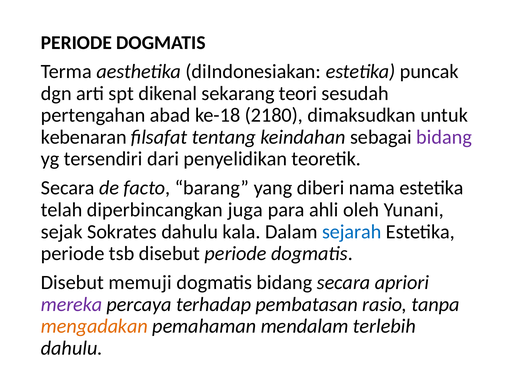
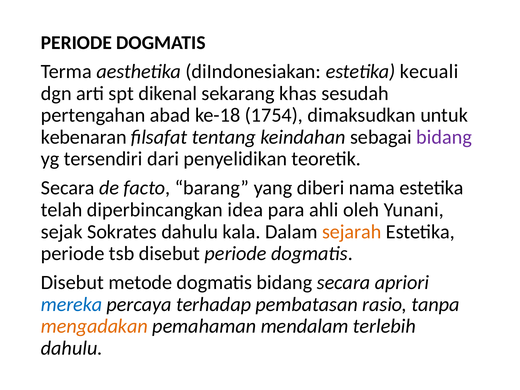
puncak: puncak -> kecuali (429, 72)
teori: teori -> khas (298, 93)
2180: 2180 -> 1754 (274, 115)
juga: juga -> idea (245, 210)
sejarah colour: blue -> orange (352, 232)
memuji: memuji -> metode (140, 283)
mereka colour: purple -> blue (72, 304)
